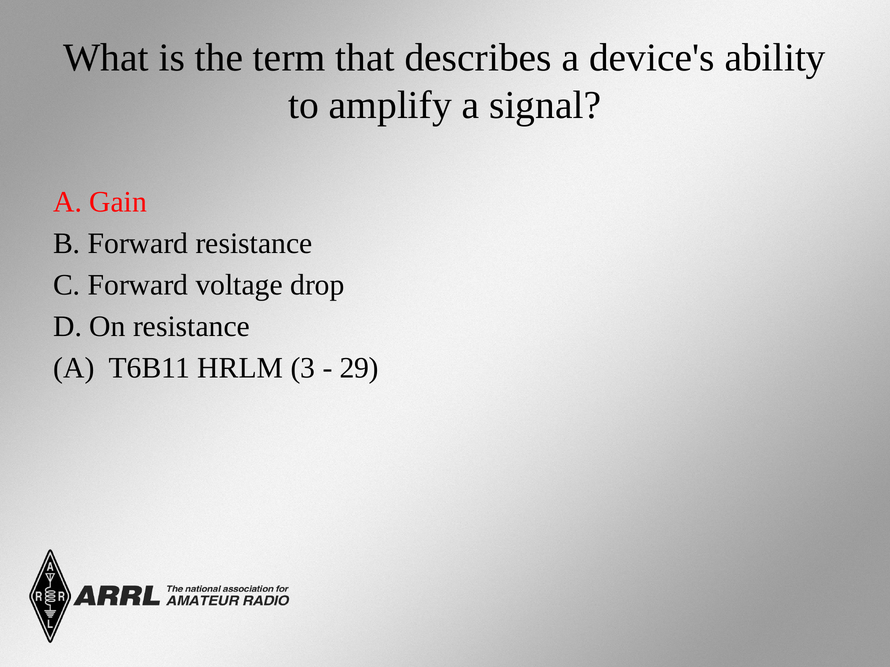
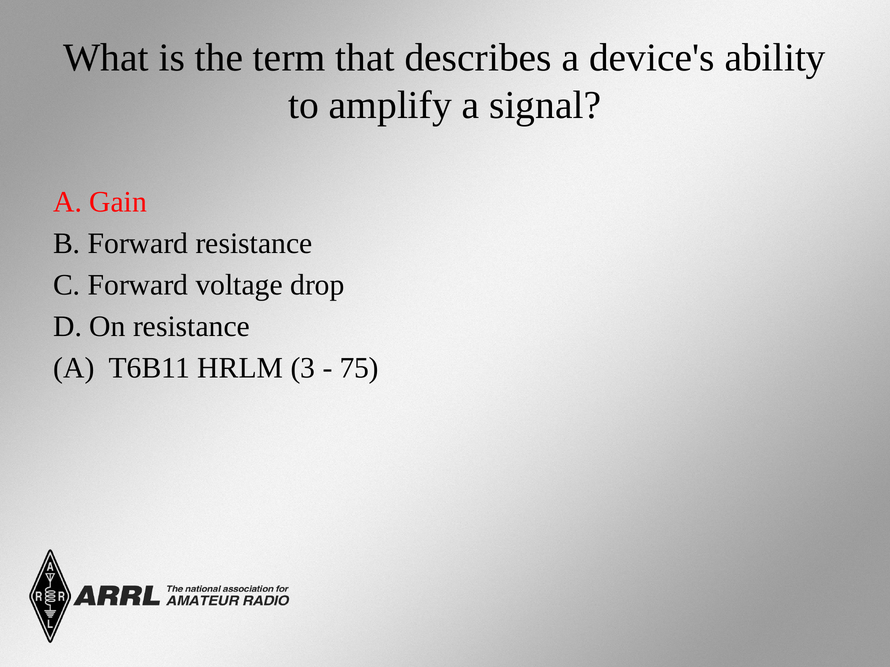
29: 29 -> 75 (359, 368)
